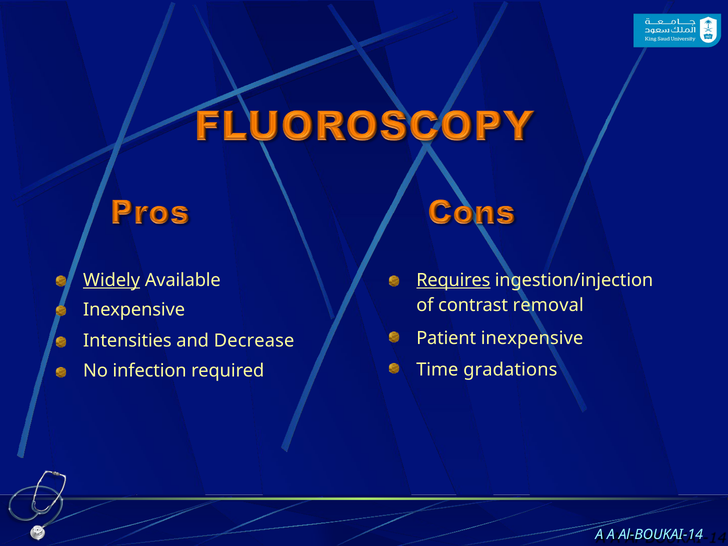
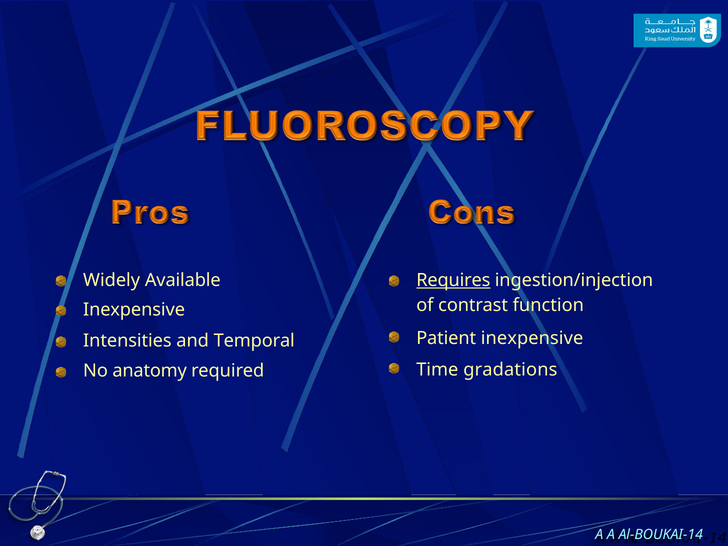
Widely underline: present -> none (112, 280)
removal: removal -> function (548, 305)
Decrease: Decrease -> Temporal (254, 341)
infection: infection -> anatomy (150, 371)
